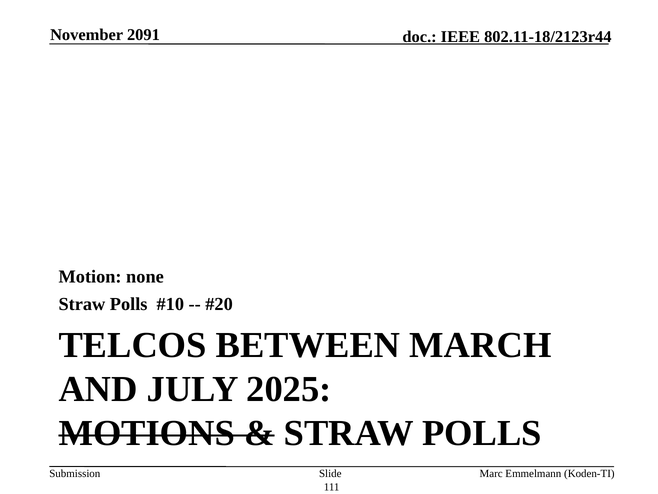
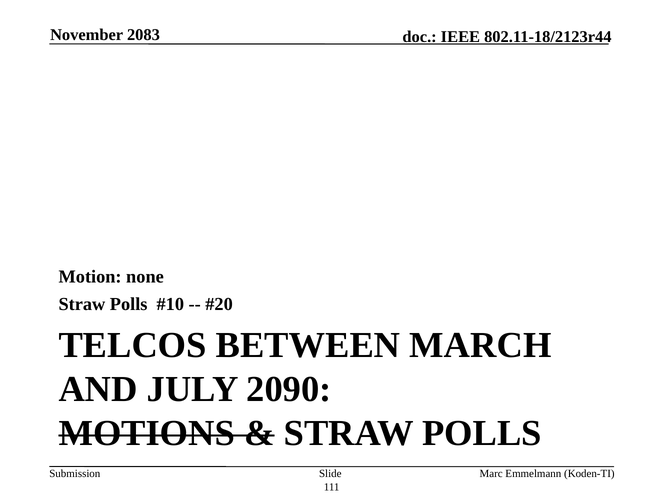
2091: 2091 -> 2083 (143, 35)
2025: 2025 -> 2090 (289, 389)
